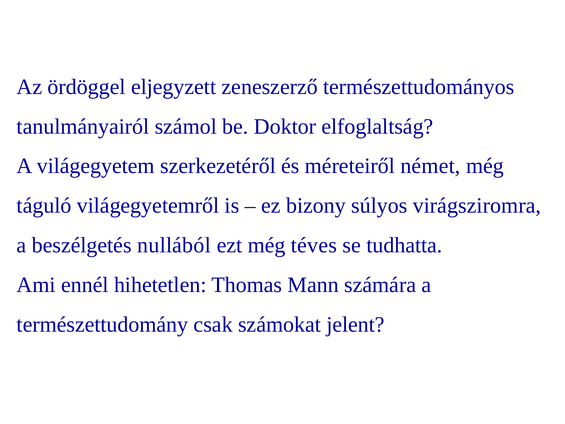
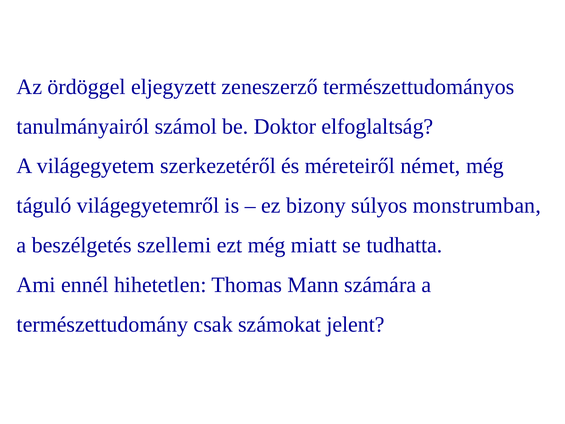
virágsziromra: virágsziromra -> monstrumban (477, 206)
nullából: nullából -> szellemi (174, 245)
téves: téves -> miatt (314, 245)
